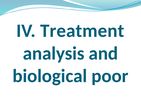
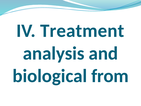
poor: poor -> from (110, 76)
